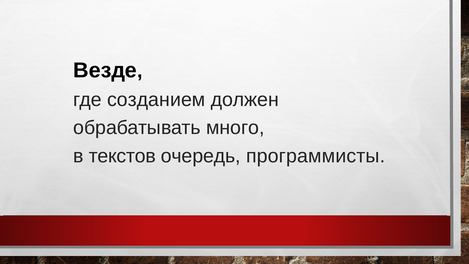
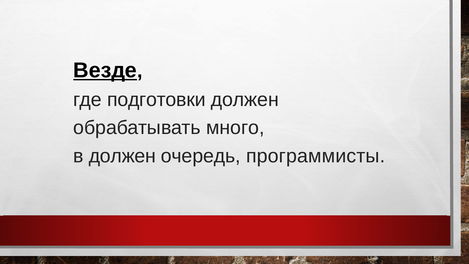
Везде underline: none -> present (105, 70)
созданием: созданием -> подготовки (156, 100)
в текстов: текстов -> должен (122, 156)
